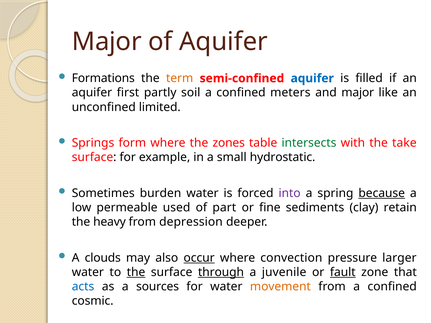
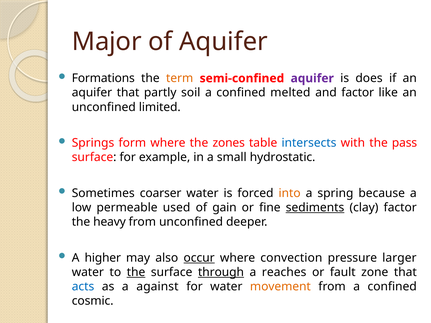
aquifer colour: blue -> purple (312, 78)
filled: filled -> does (369, 78)
aquifer first: first -> that (128, 93)
meters: meters -> melted (290, 93)
and major: major -> factor (358, 93)
intersects colour: green -> blue (309, 143)
take: take -> pass (405, 143)
burden: burden -> coarser (161, 193)
into colour: purple -> orange (290, 193)
because underline: present -> none (382, 193)
part: part -> gain (224, 208)
sediments underline: none -> present (315, 208)
clay retain: retain -> factor (400, 208)
from depression: depression -> unconfined (191, 222)
clouds: clouds -> higher (103, 258)
juvenile: juvenile -> reaches (284, 272)
fault underline: present -> none (343, 272)
sources: sources -> against (157, 287)
